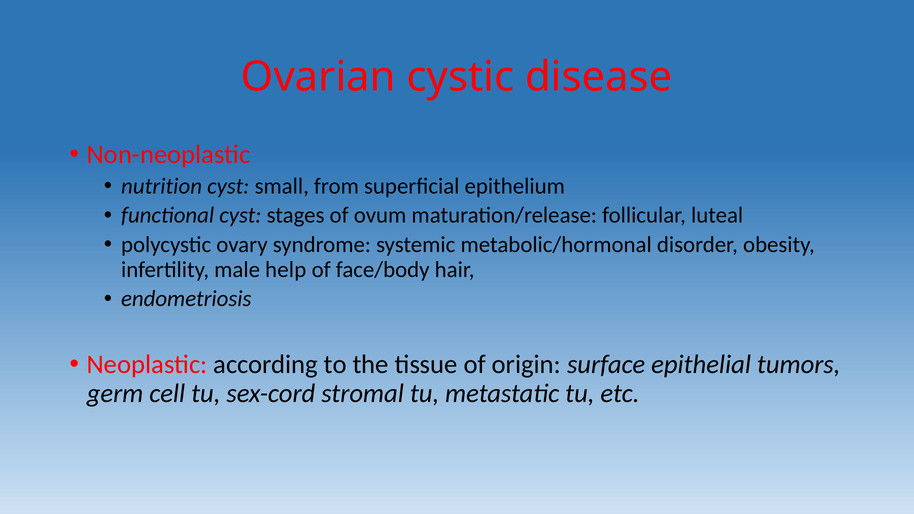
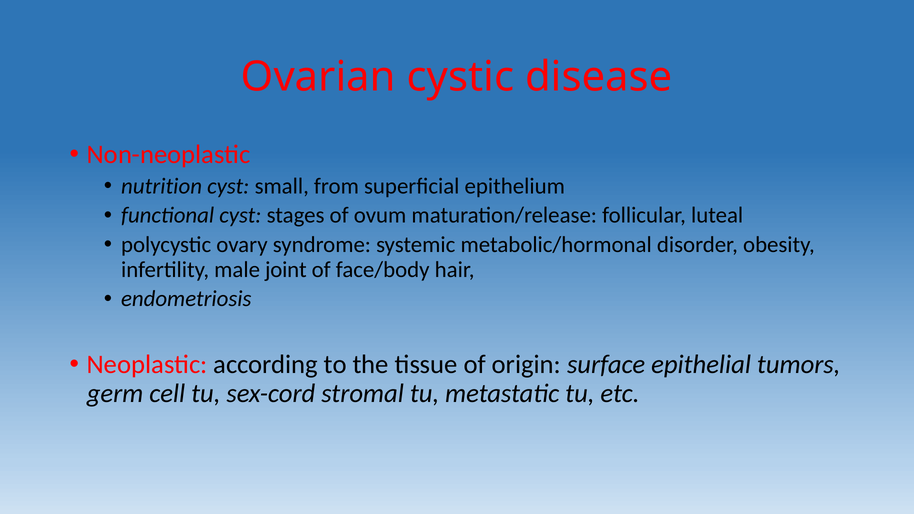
help: help -> joint (286, 270)
